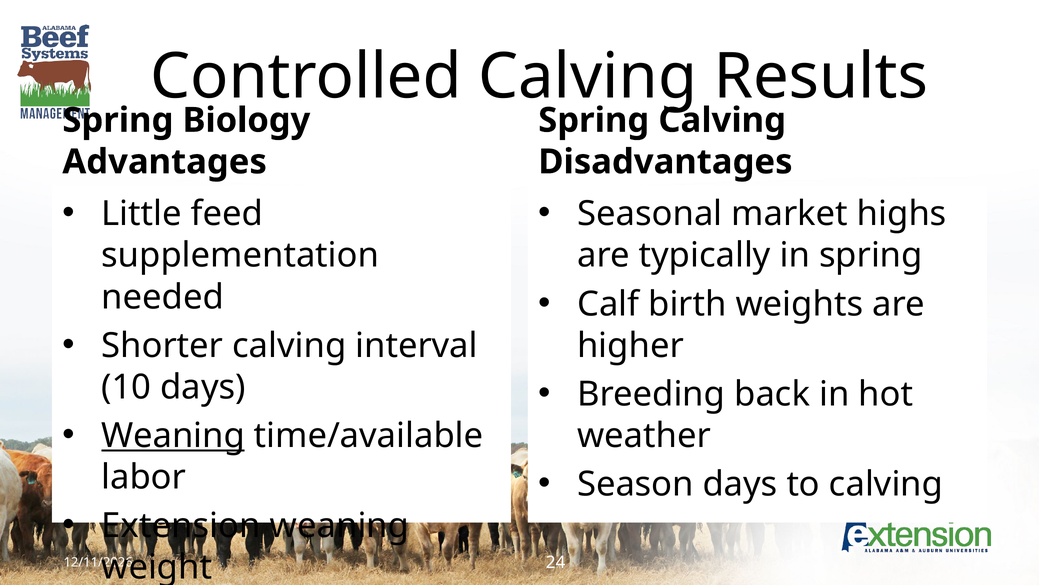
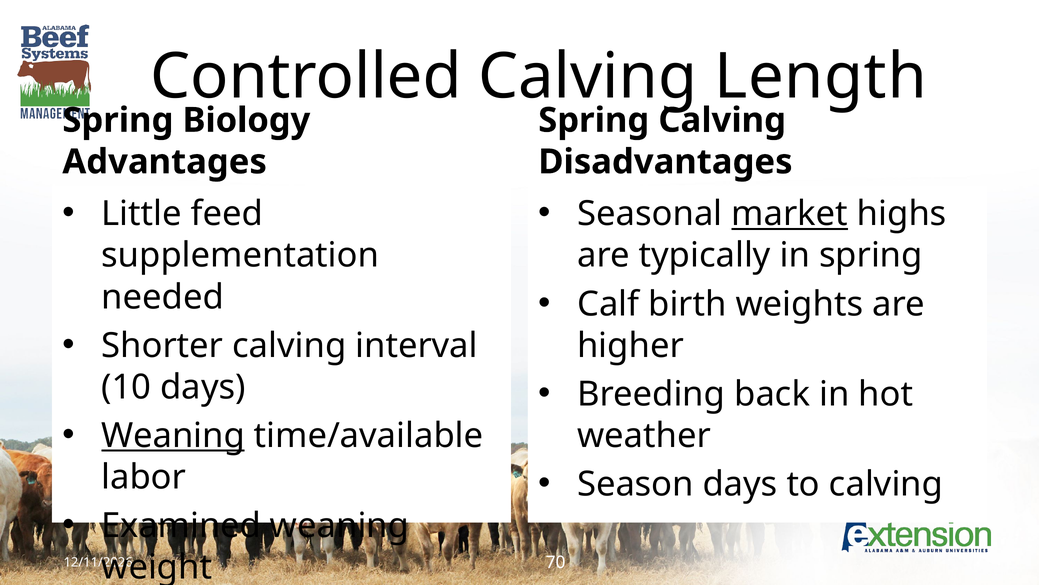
Results: Results -> Length (820, 77)
market underline: none -> present (790, 214)
Extension: Extension -> Examined (181, 525)
24: 24 -> 70 (556, 562)
